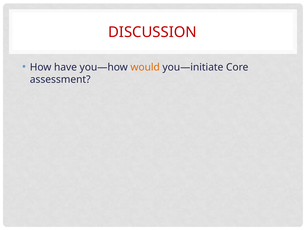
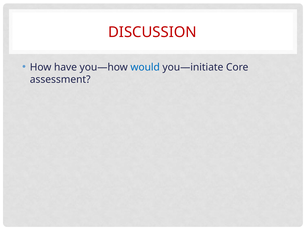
would colour: orange -> blue (145, 67)
